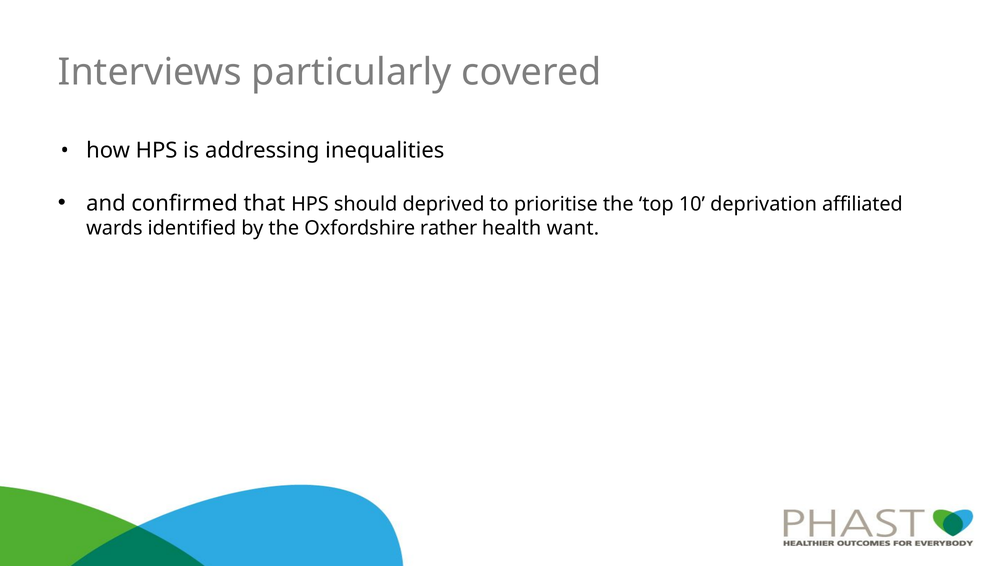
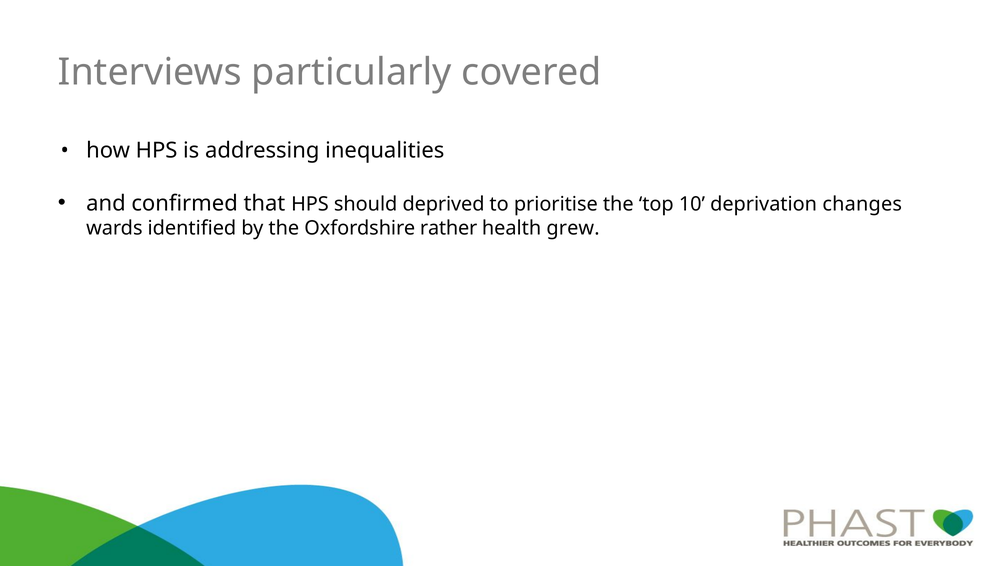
affiliated: affiliated -> changes (862, 204)
want: want -> grew (573, 229)
